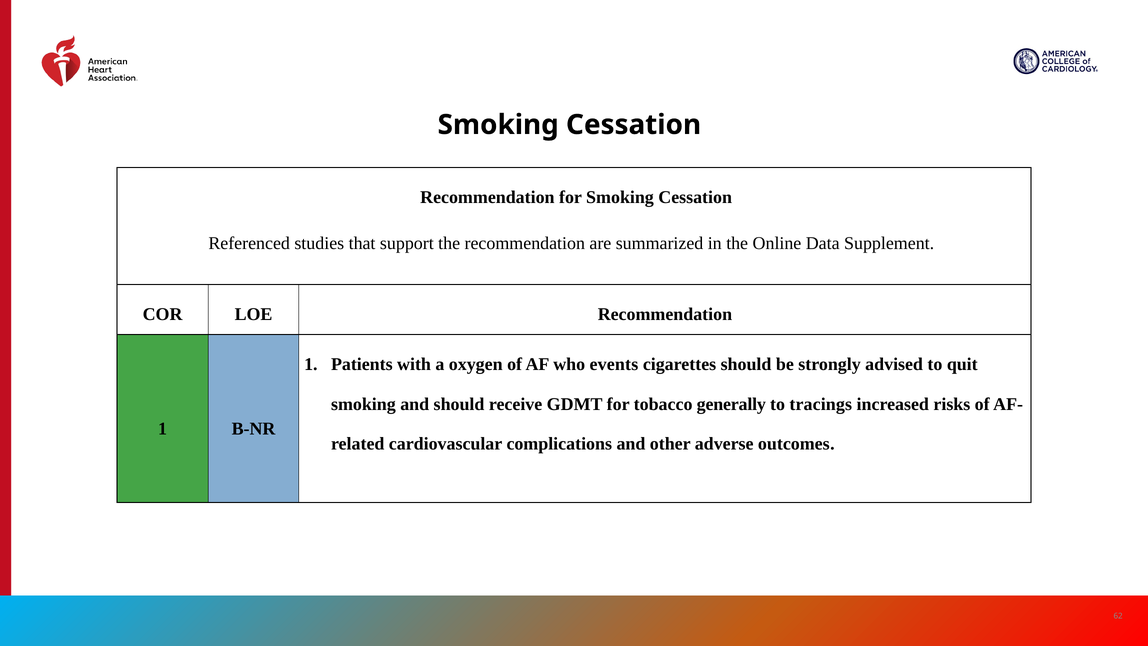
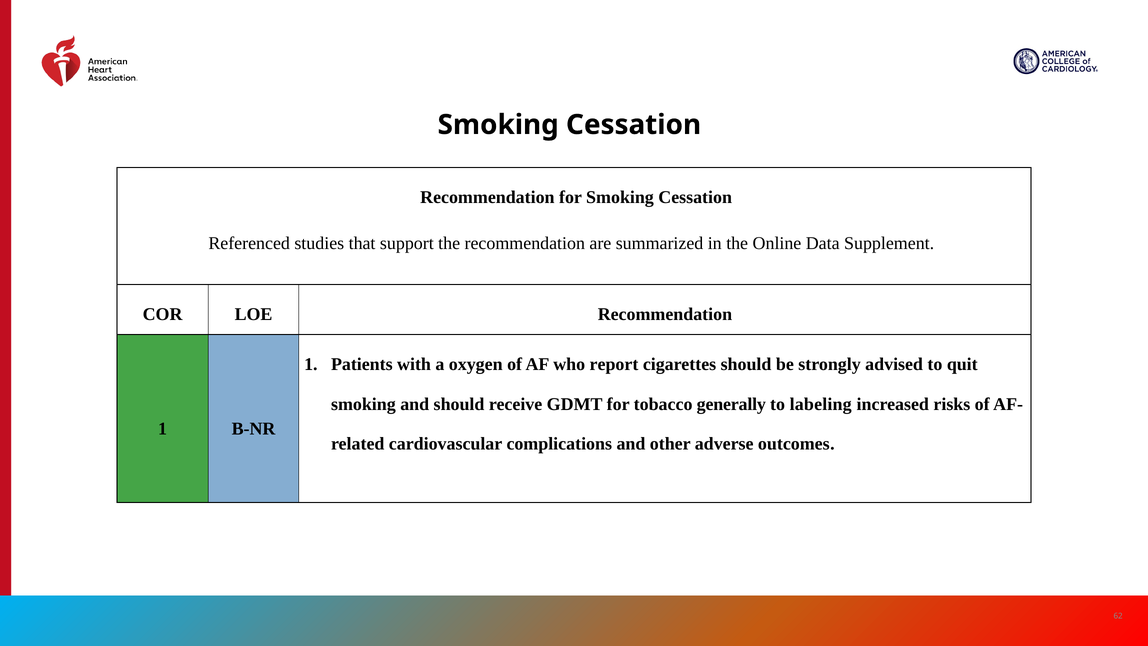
events: events -> report (614, 364)
tracings: tracings -> labeling (821, 404)
